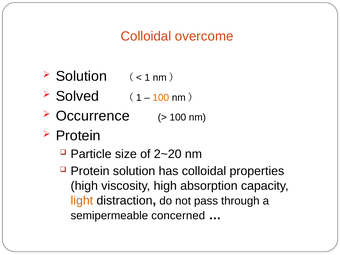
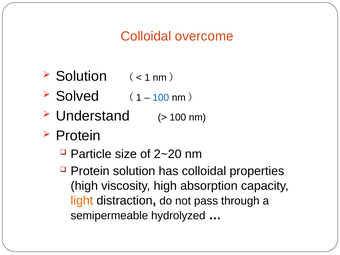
100 colour: orange -> blue (161, 98)
Occurrence: Occurrence -> Understand (93, 116)
concerned: concerned -> hydrolyzed (178, 216)
